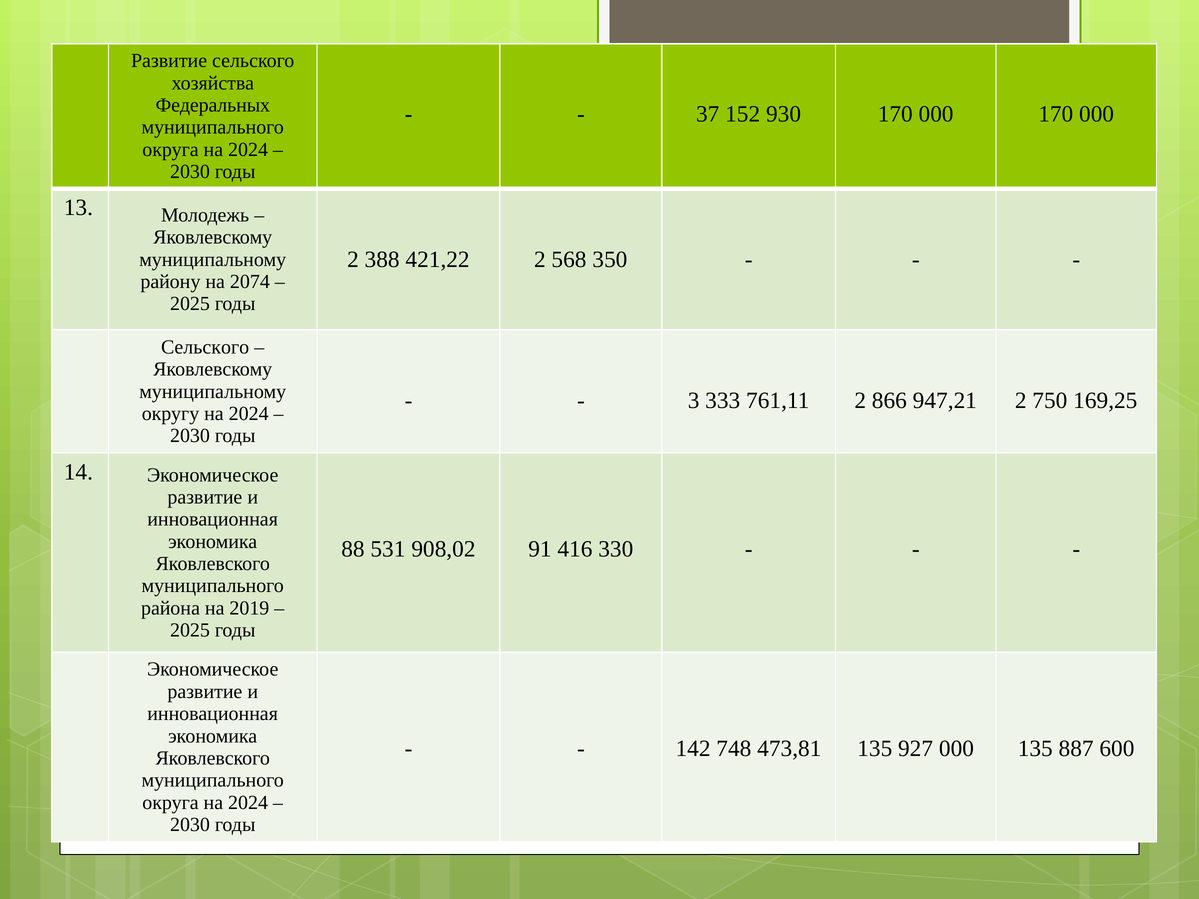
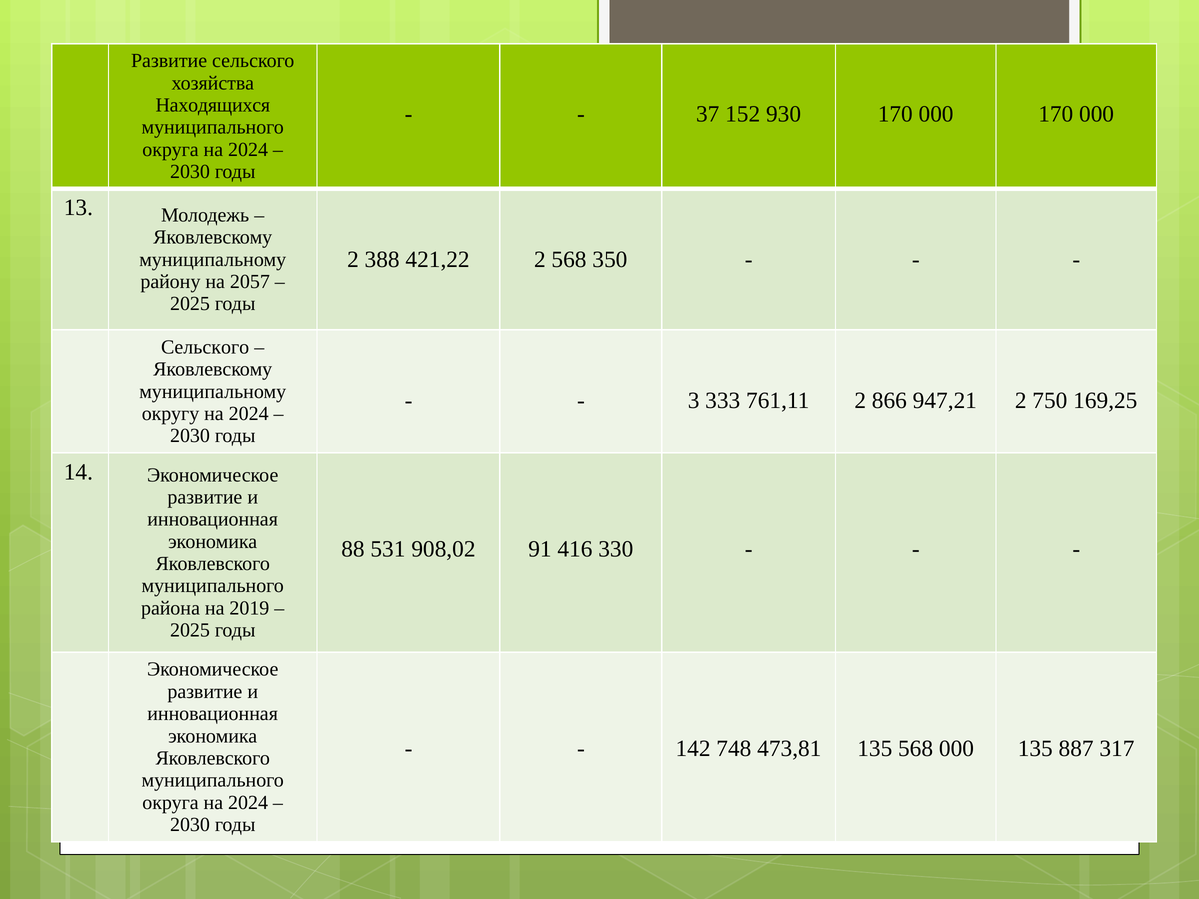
Федеральных: Федеральных -> Находящихся (213, 105)
2074: 2074 -> 2057 (250, 282)
135 927: 927 -> 568 (916, 749)
600: 600 -> 317 (1117, 749)
